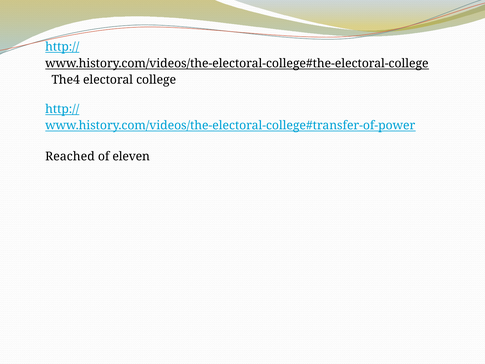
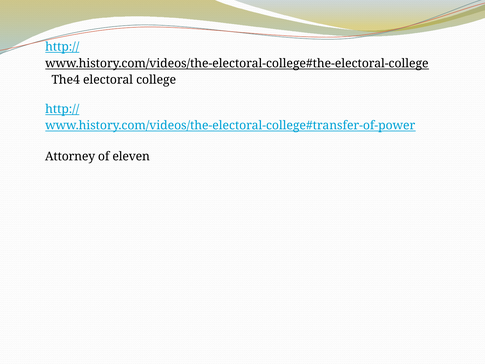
Reached: Reached -> Attorney (70, 157)
